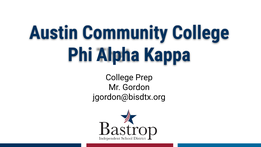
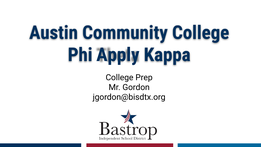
Alpha: Alpha -> Apply (118, 55)
